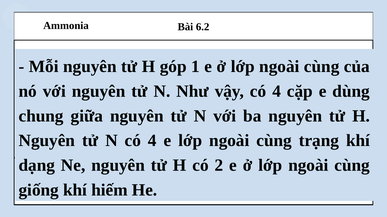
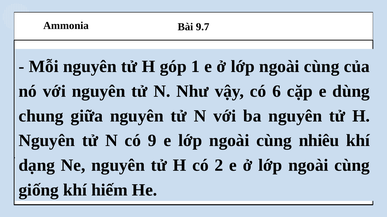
6.2: 6.2 -> 9.7 (203, 27)
vậy có 4: 4 -> 6 (277, 91)
N có 4: 4 -> 9 (152, 141)
trạng: trạng -> nhiêu (319, 141)
